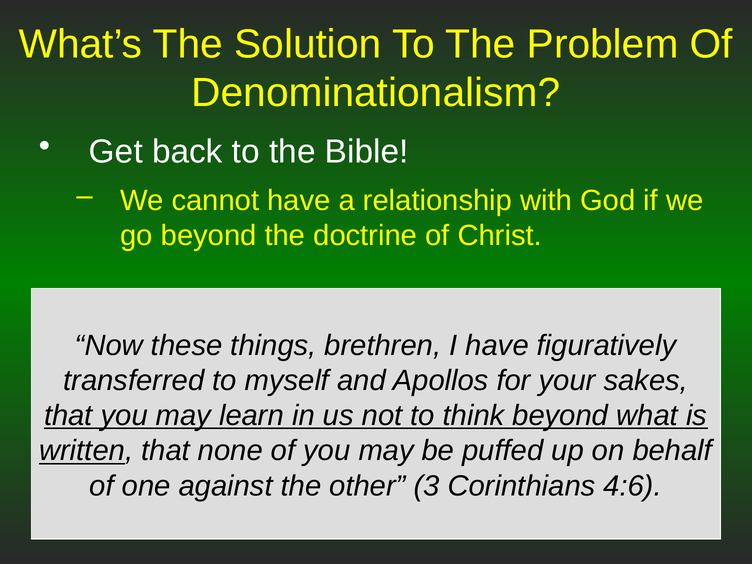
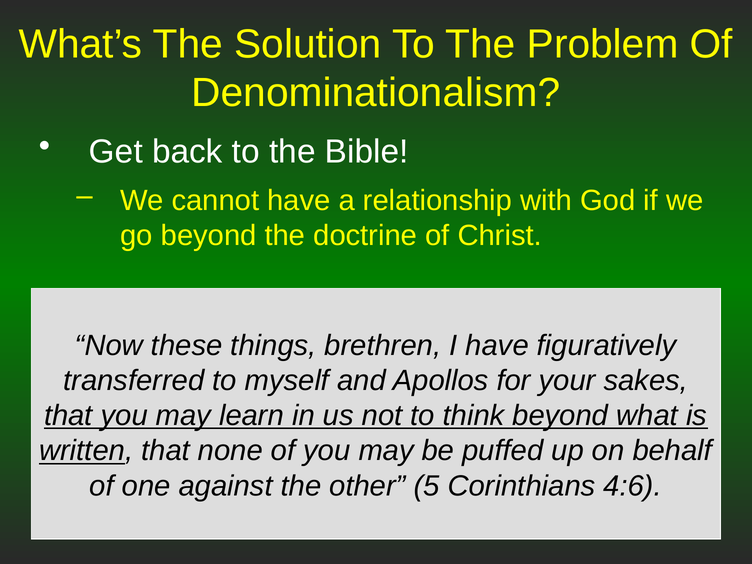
3: 3 -> 5 (427, 486)
